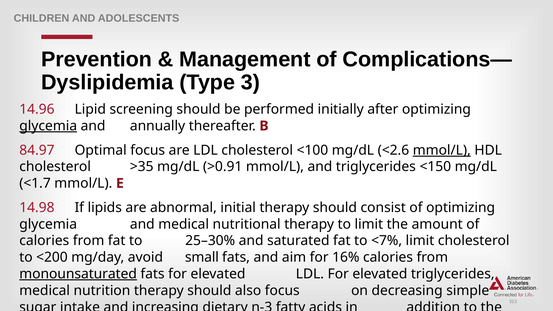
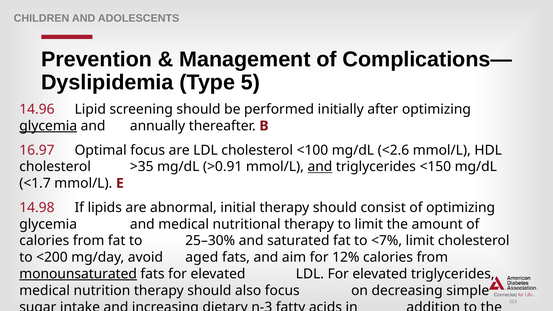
3: 3 -> 5 (250, 83)
84.97: 84.97 -> 16.97 (37, 150)
mmol/L underline: present -> none (442, 150)
and underline: none -> present (320, 167)
small: small -> aged (202, 257)
16%: 16% -> 12% (346, 257)
